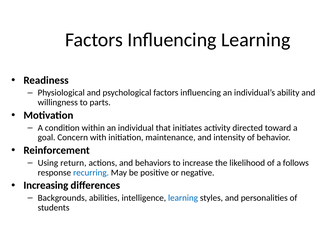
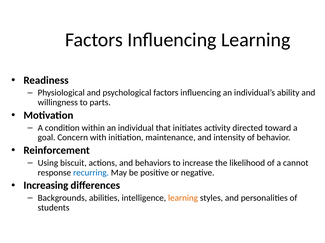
return: return -> biscuit (73, 163)
follows: follows -> cannot (296, 163)
learning colour: blue -> orange (183, 199)
